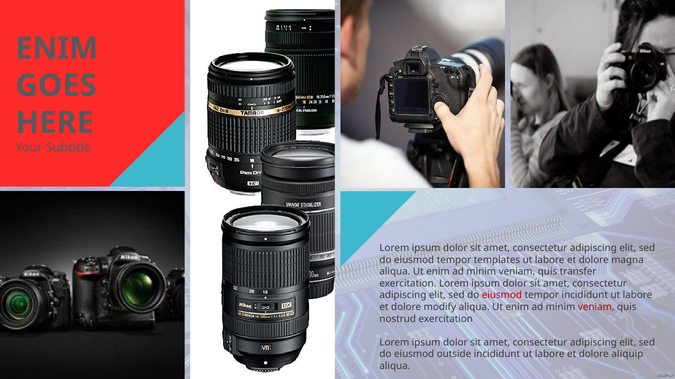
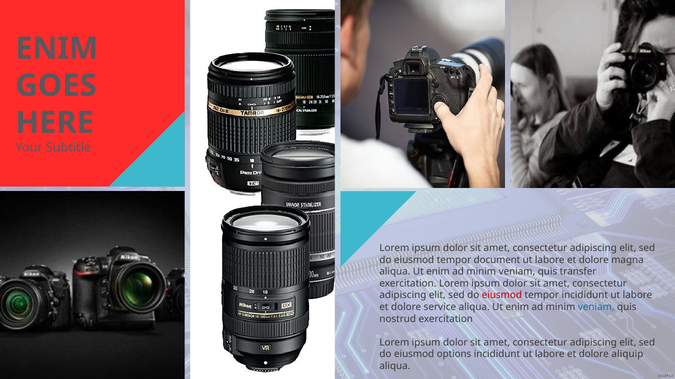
templates: templates -> document (497, 260)
modify: modify -> service (440, 308)
veniam colour: red -> blue (596, 308)
outside: outside -> options (454, 355)
